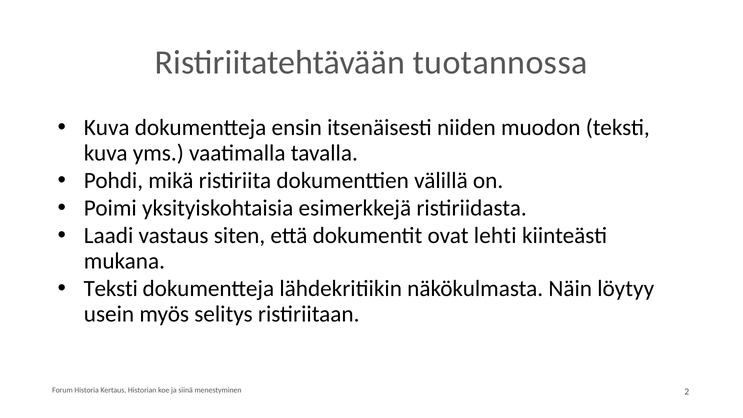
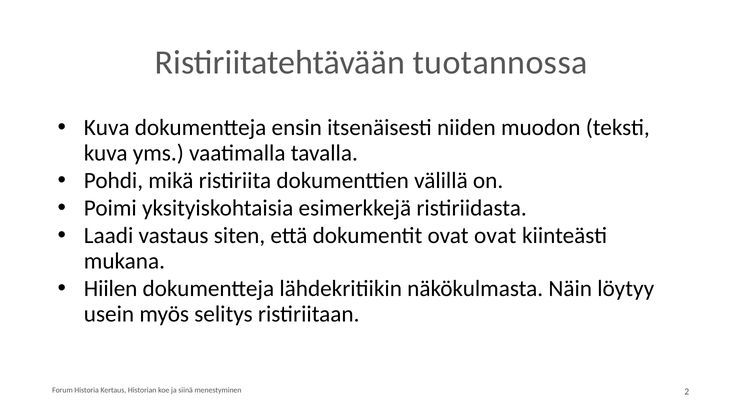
ovat lehti: lehti -> ovat (495, 236)
Teksti: Teksti -> Hiilen (111, 288)
